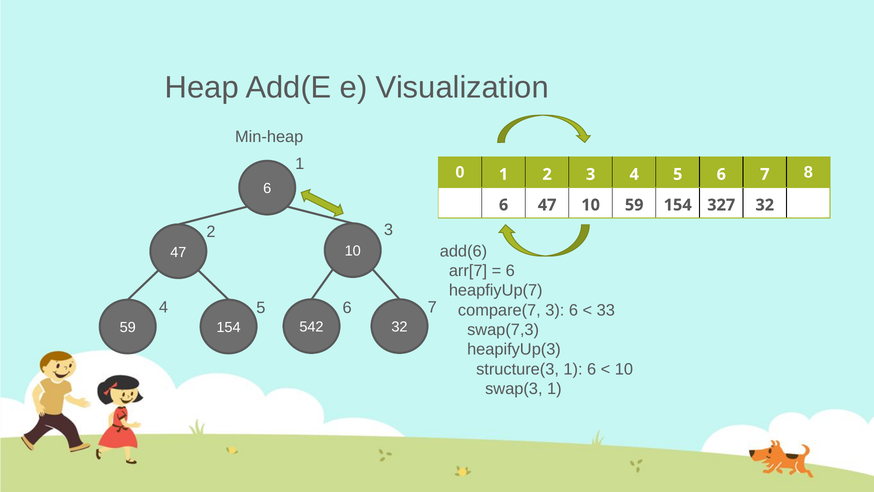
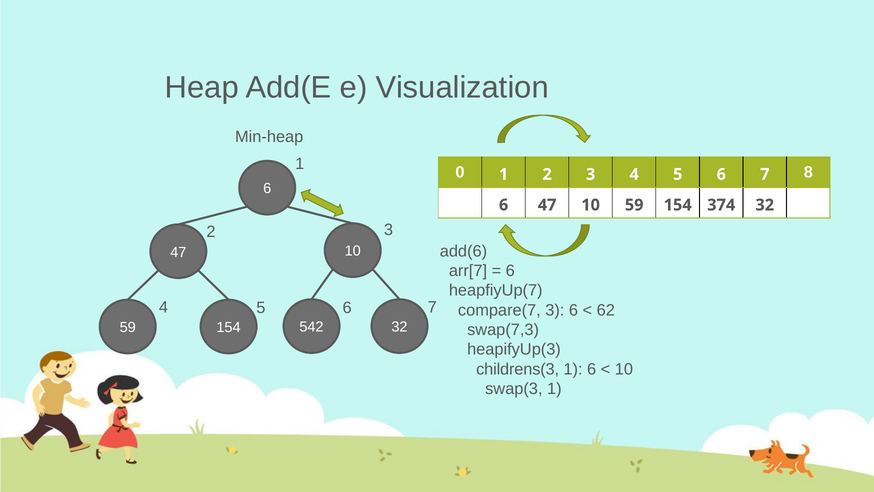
327: 327 -> 374 (721, 205)
33: 33 -> 62 (606, 310)
structure(3: structure(3 -> childrens(3 (518, 369)
